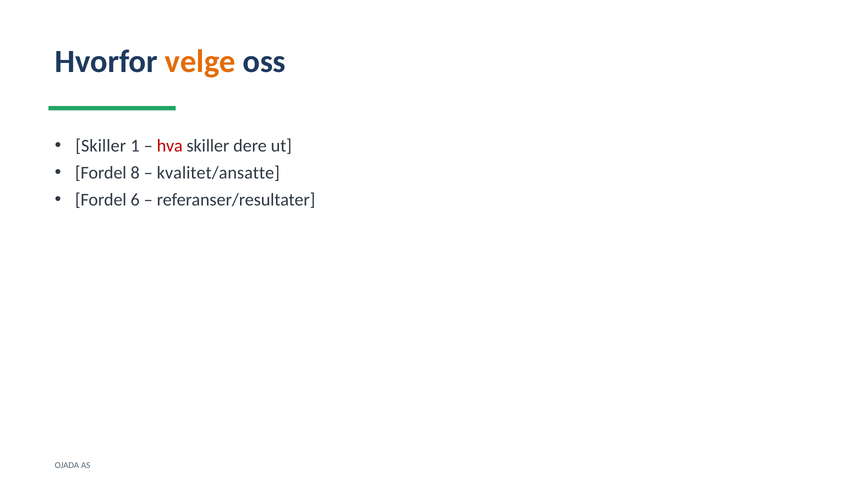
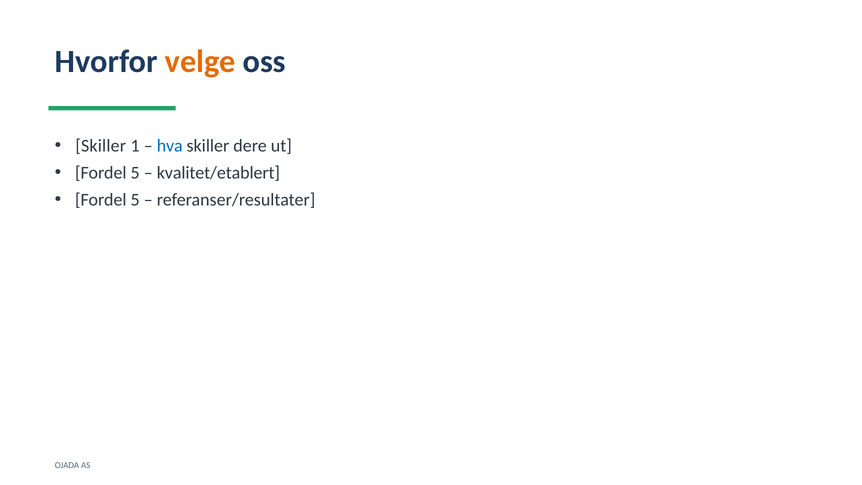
hva colour: red -> blue (170, 146)
8: 8 -> 5 (135, 173)
kvalitet/ansatte: kvalitet/ansatte -> kvalitet/etablert (218, 173)
6: 6 -> 5 (135, 200)
